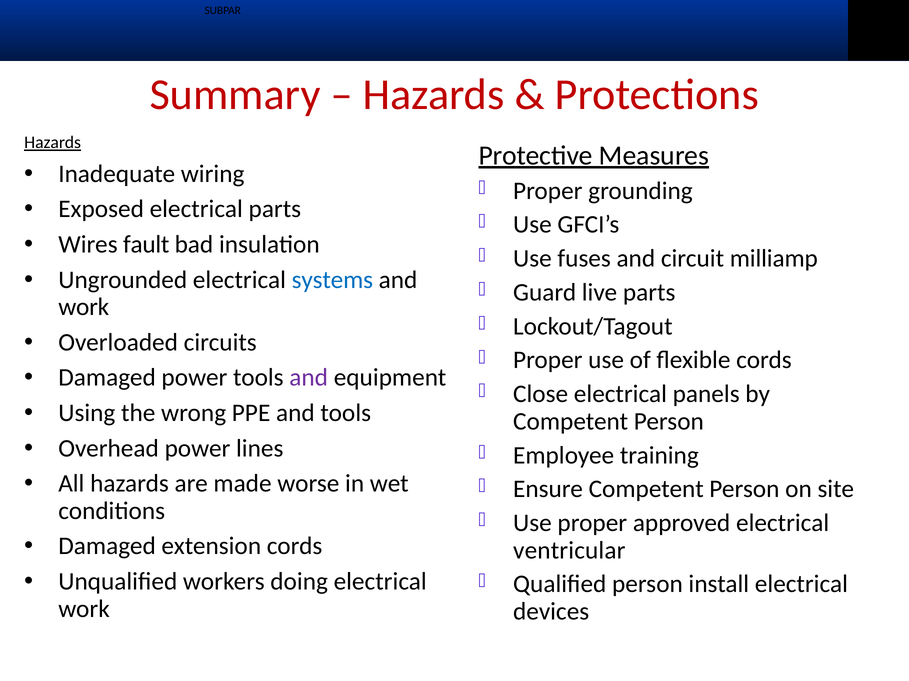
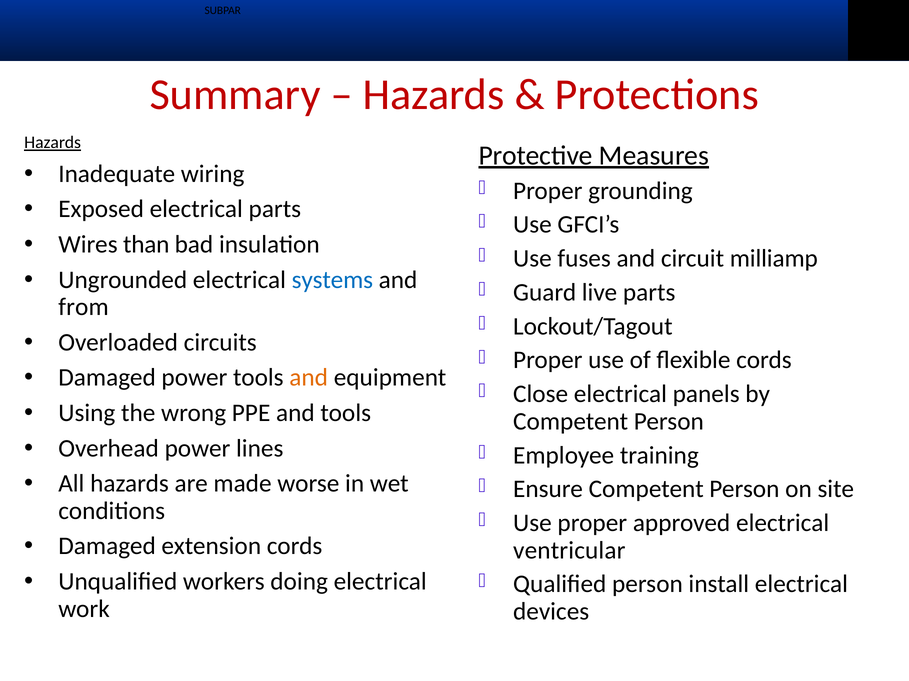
fault: fault -> than (146, 245)
work: work -> from (84, 307)
and colour: purple -> orange (309, 378)
